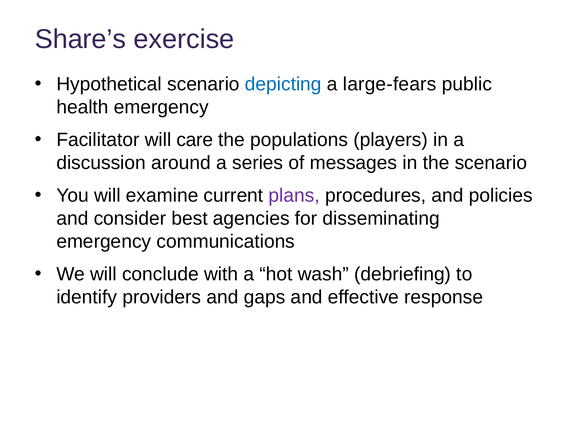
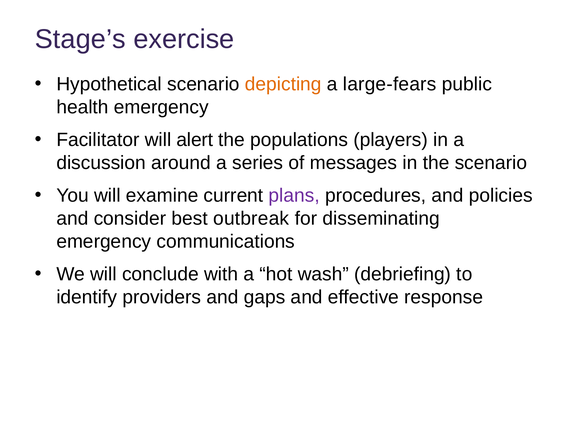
Share’s: Share’s -> Stage’s (80, 39)
depicting colour: blue -> orange (283, 84)
care: care -> alert (195, 140)
agencies: agencies -> outbreak (251, 218)
